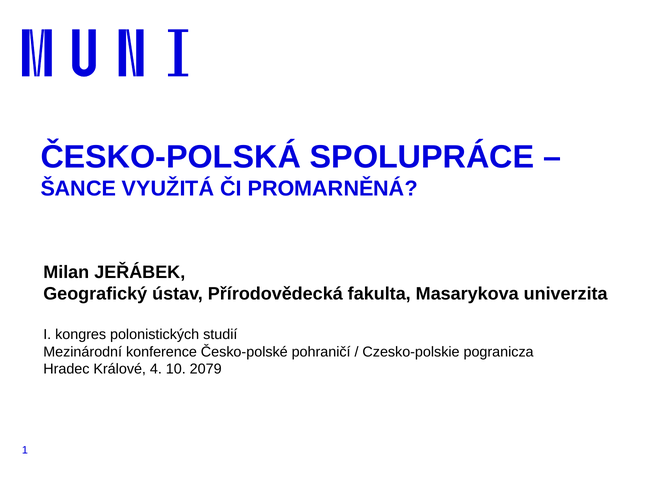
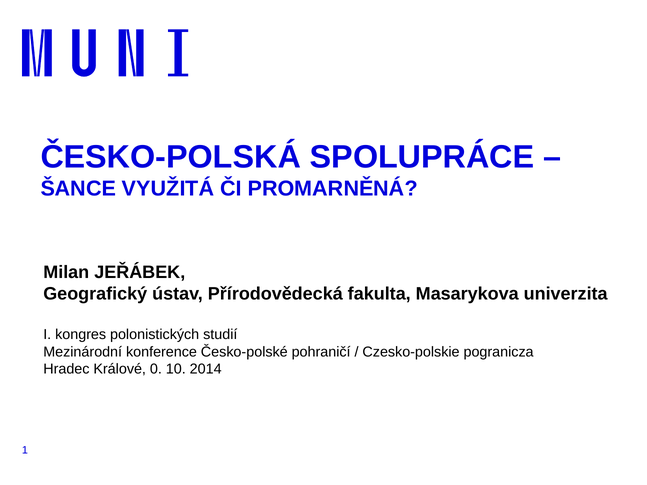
4: 4 -> 0 (156, 369)
2079: 2079 -> 2014 (206, 369)
